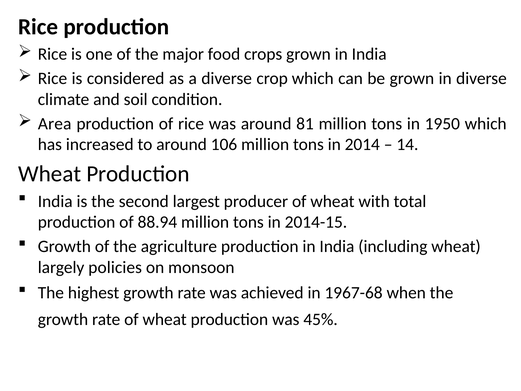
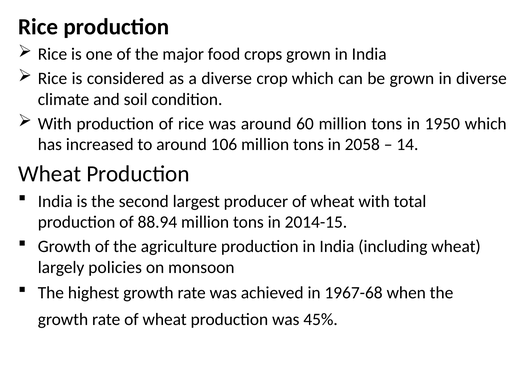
Area: Area -> With (55, 124)
81: 81 -> 60 (305, 124)
2014: 2014 -> 2058 (362, 144)
